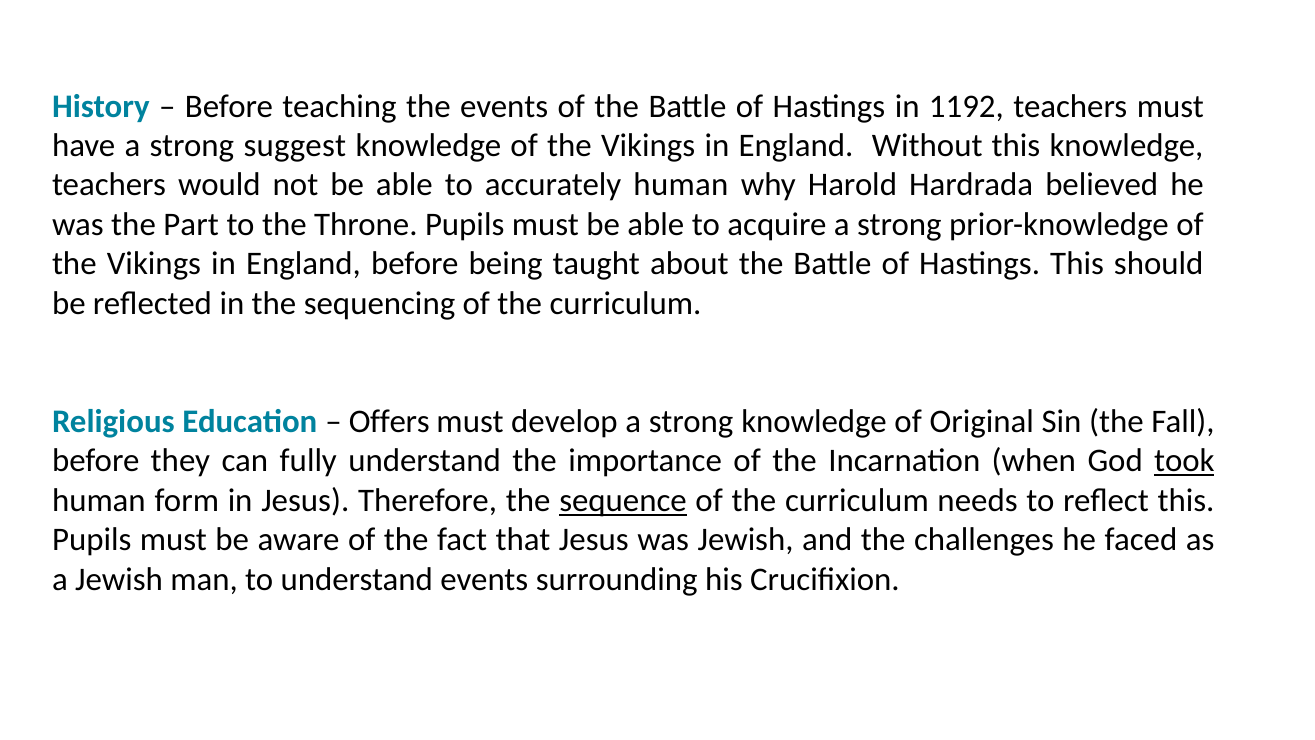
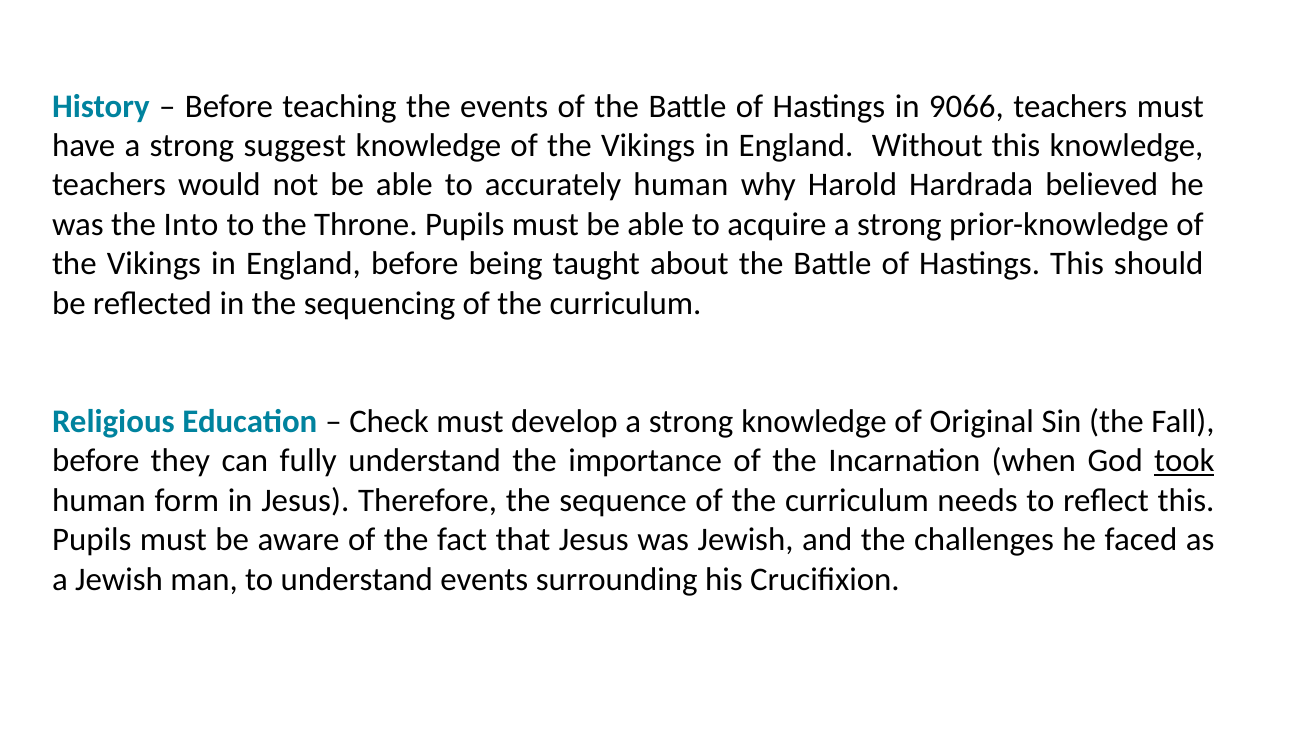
1192: 1192 -> 9066 (966, 106)
Part: Part -> Into (191, 224)
Offers: Offers -> Check (389, 421)
sequence underline: present -> none (623, 500)
